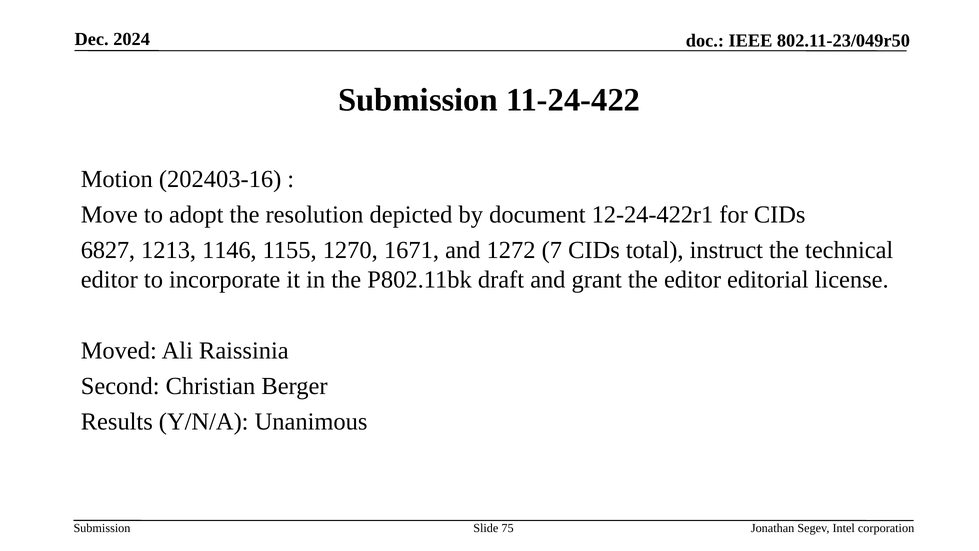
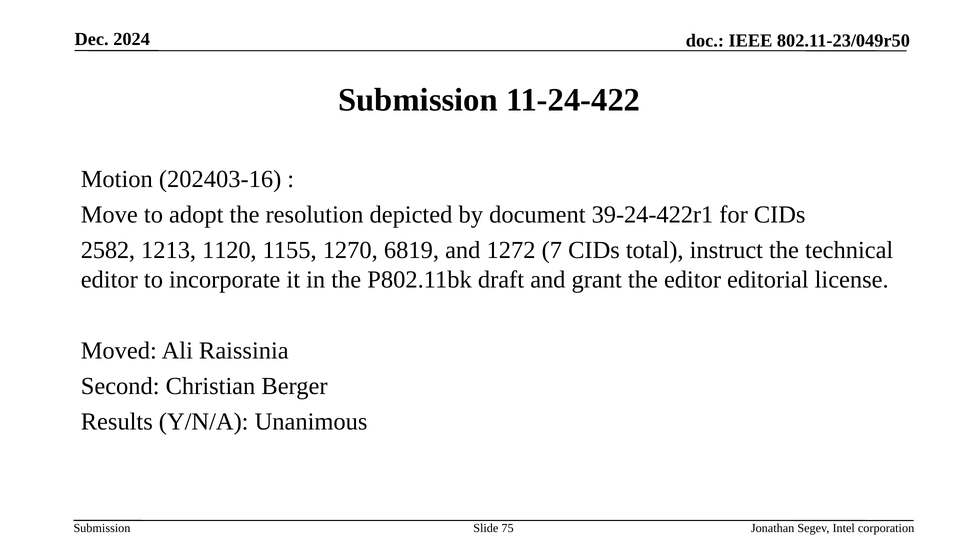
12-24-422r1: 12-24-422r1 -> 39-24-422r1 (652, 215)
6827: 6827 -> 2582 (108, 250)
1146: 1146 -> 1120 (229, 250)
1671: 1671 -> 6819 (411, 250)
